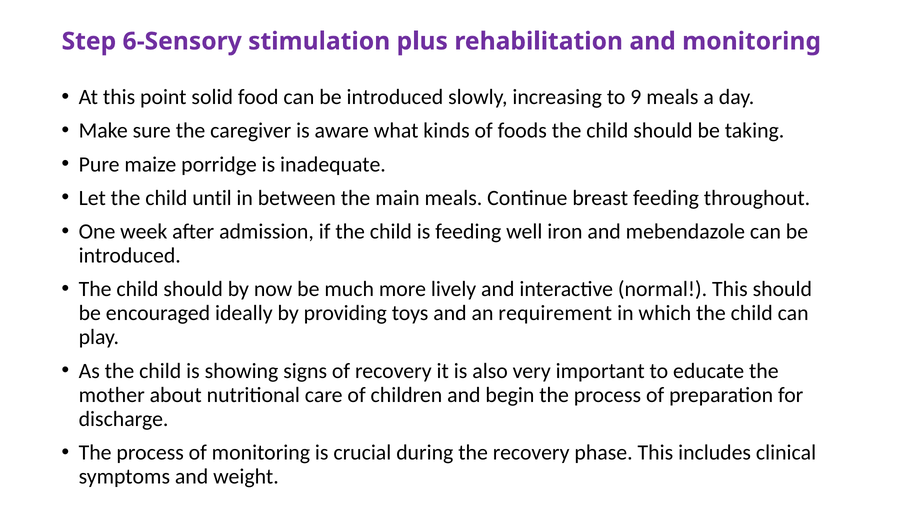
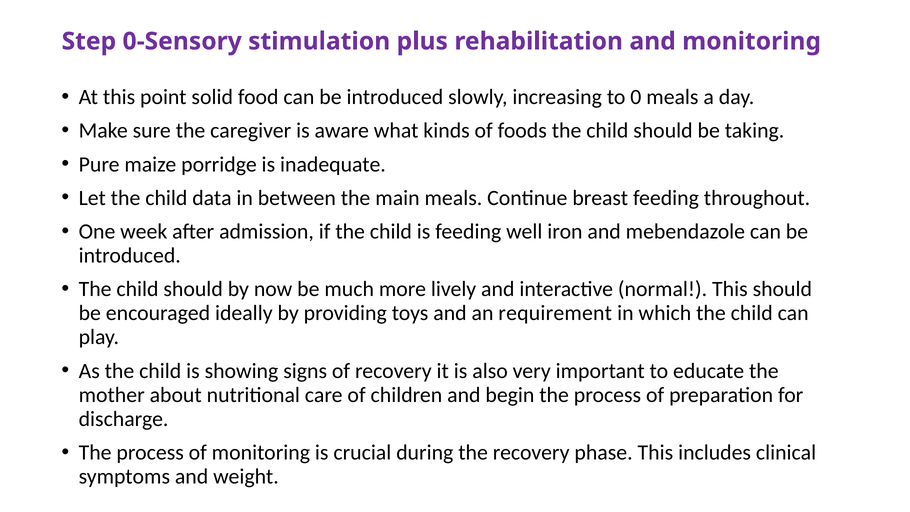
6-Sensory: 6-Sensory -> 0-Sensory (182, 41)
9: 9 -> 0 (636, 97)
until: until -> data (212, 198)
